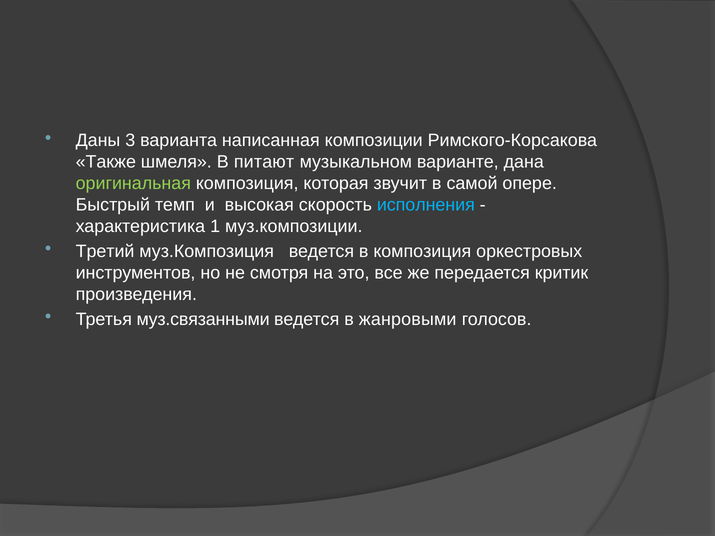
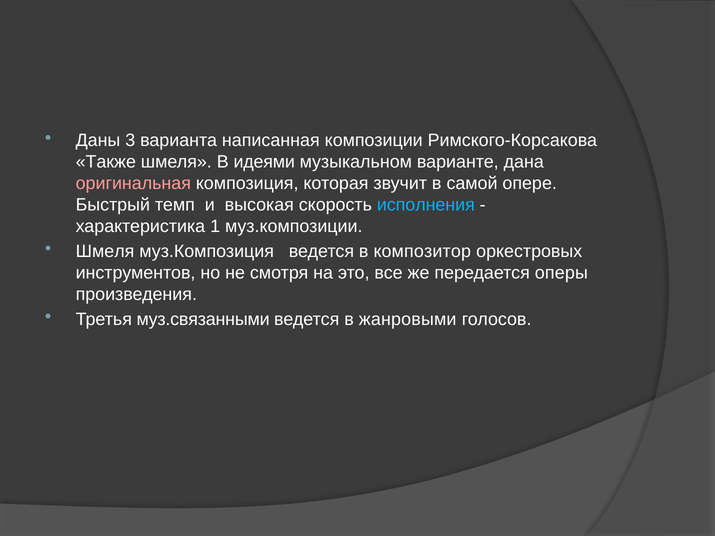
питают: питают -> идеями (264, 162)
оригинальная colour: light green -> pink (133, 184)
Третий: Третий -> Шмеля (105, 251)
в композиция: композиция -> композитор (422, 251)
критик: критик -> оперы (561, 273)
